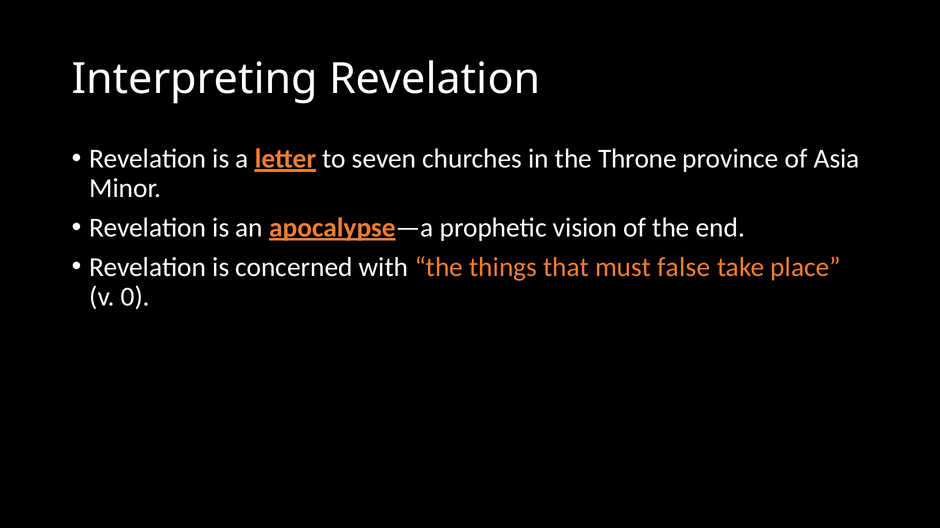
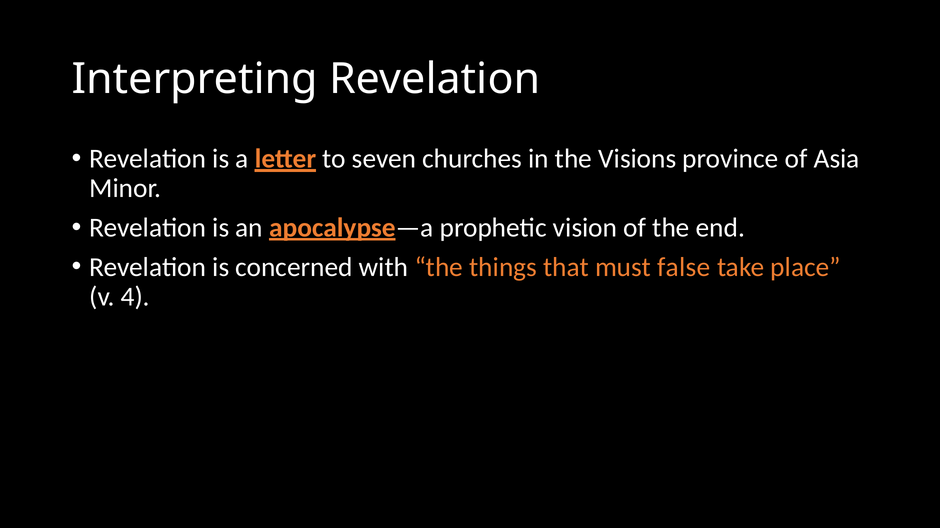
Throne: Throne -> Visions (637, 159)
0: 0 -> 4 (135, 297)
